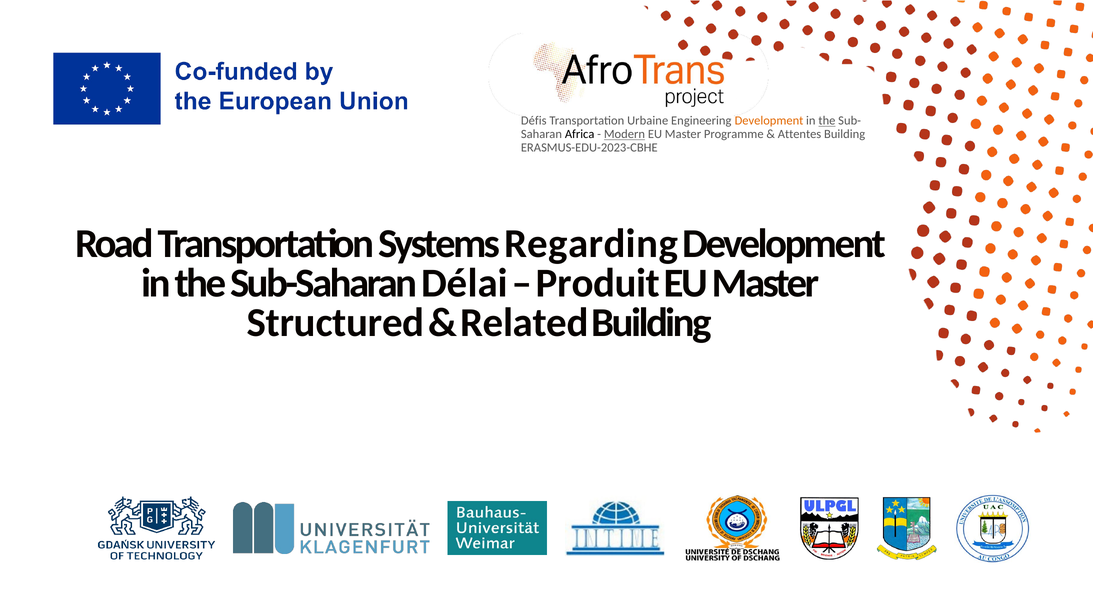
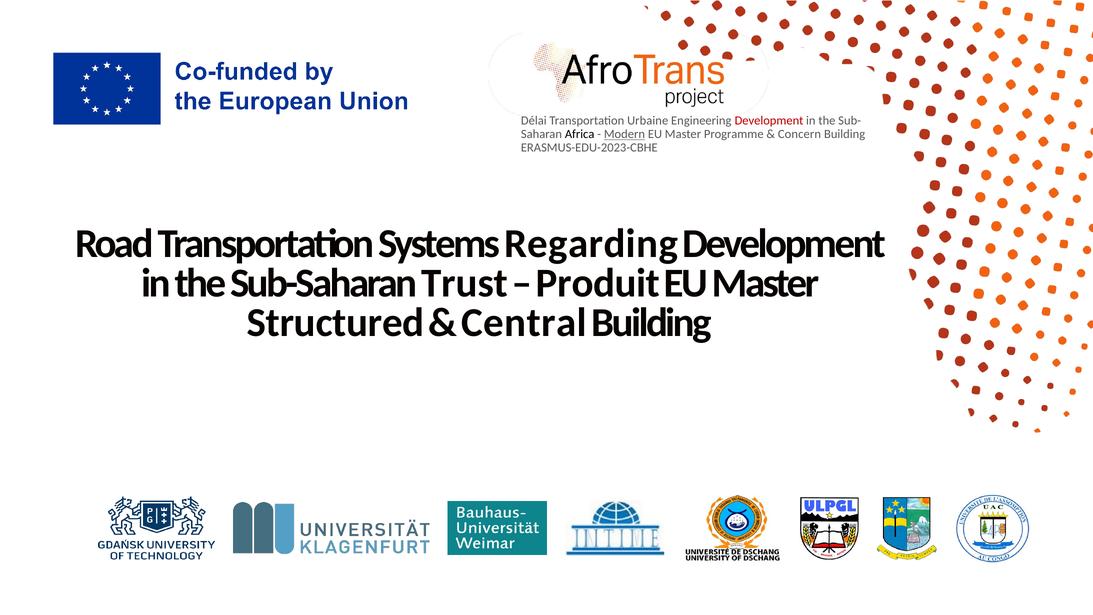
Défis: Défis -> Délai (534, 121)
Development colour: orange -> red (769, 121)
the underline: present -> none (827, 121)
Attentes: Attentes -> Concern (799, 134)
Délai: Délai -> Trust (465, 283)
Related: Related -> Central (524, 322)
